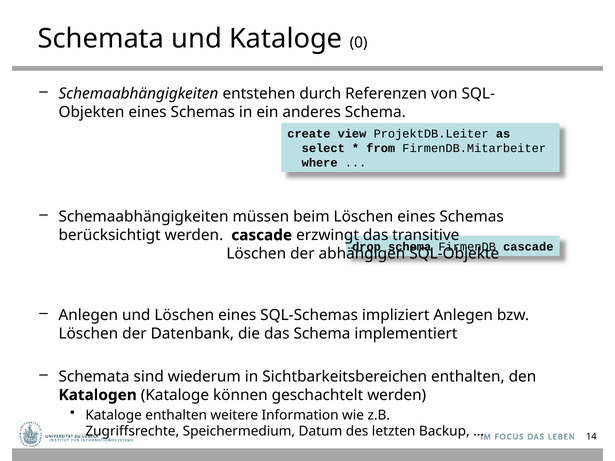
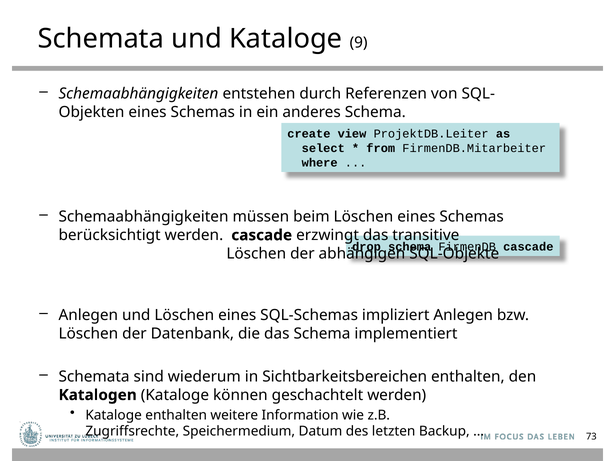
0: 0 -> 9 (359, 43)
14: 14 -> 73 (591, 437)
